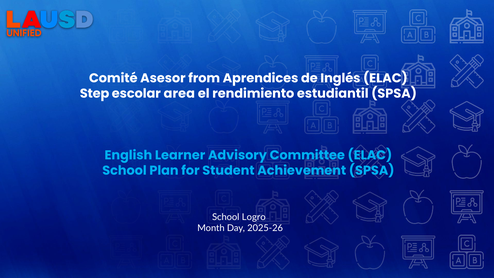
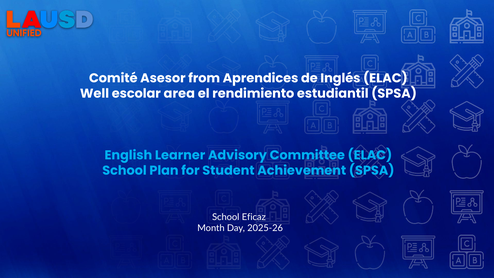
Step: Step -> Well (94, 93)
Logro: Logro -> Eficaz (254, 217)
